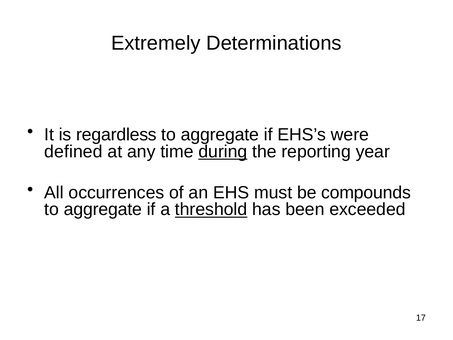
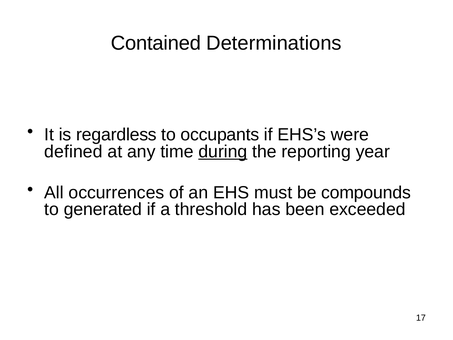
Extremely: Extremely -> Contained (156, 43)
aggregate: aggregate -> occupants (220, 135)
aggregate: aggregate -> generated (103, 209)
threshold underline: present -> none (211, 209)
